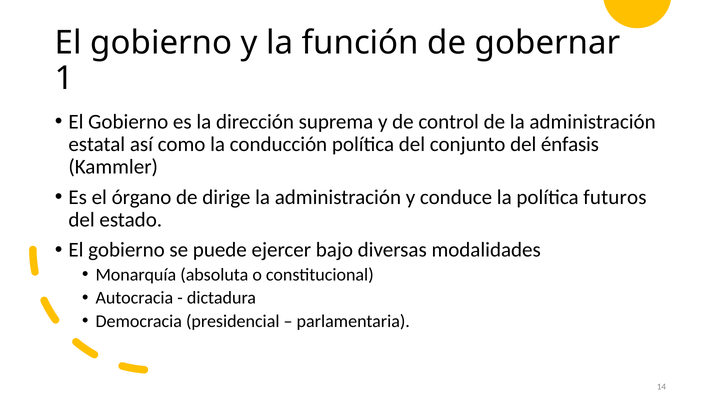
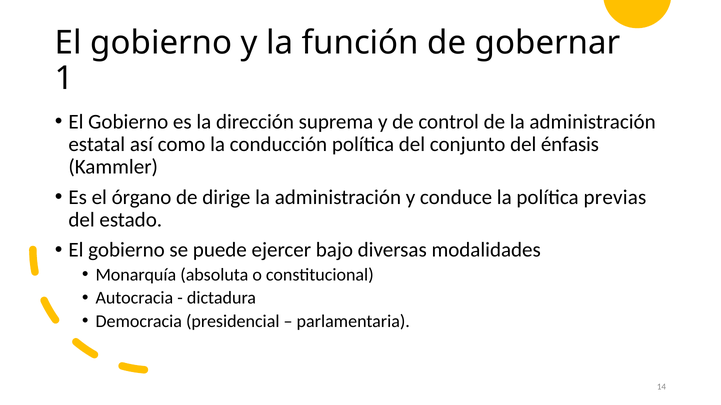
futuros: futuros -> previas (615, 197)
